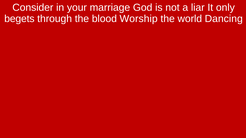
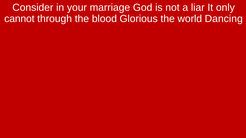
begets: begets -> cannot (19, 19)
Worship: Worship -> Glorious (139, 19)
